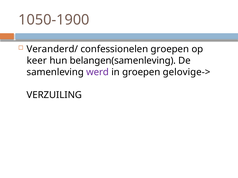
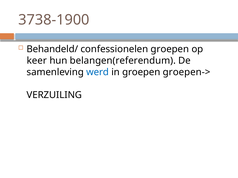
1050-1900: 1050-1900 -> 3738-1900 (54, 20)
Veranderd/: Veranderd/ -> Behandeld/ (52, 49)
belangen(samenleving: belangen(samenleving -> belangen(referendum (123, 61)
werd colour: purple -> blue (98, 72)
gelovige->: gelovige-> -> groepen-> (187, 72)
